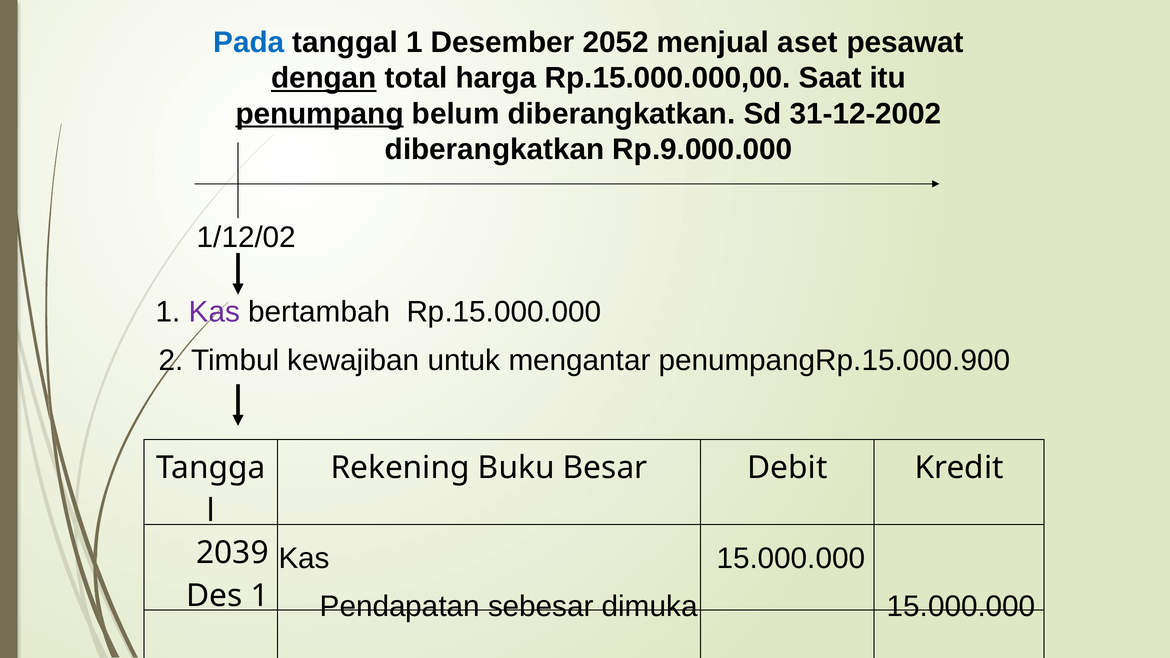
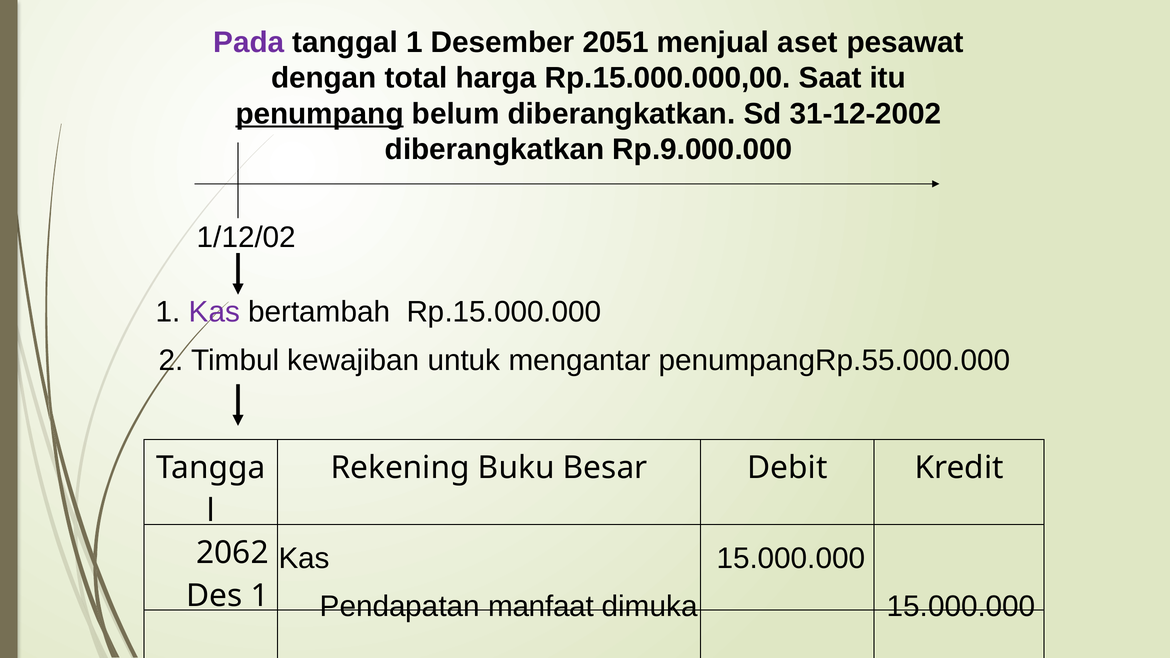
Pada colour: blue -> purple (249, 42)
2052: 2052 -> 2051 (616, 42)
dengan underline: present -> none (324, 78)
penumpangRp.15.000.900: penumpangRp.15.000.900 -> penumpangRp.55.000.000 (834, 361)
2039: 2039 -> 2062 (232, 553)
sebesar: sebesar -> manfaat (541, 607)
